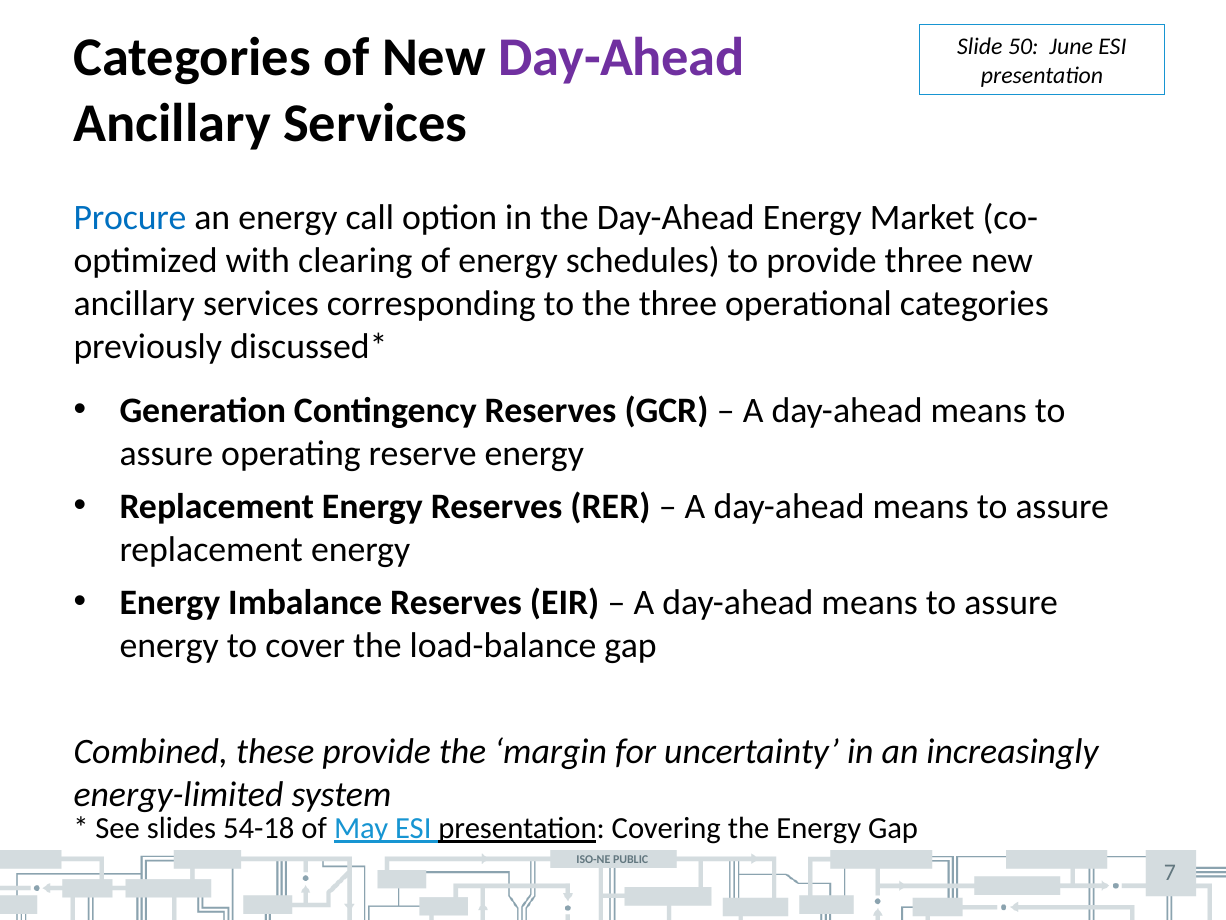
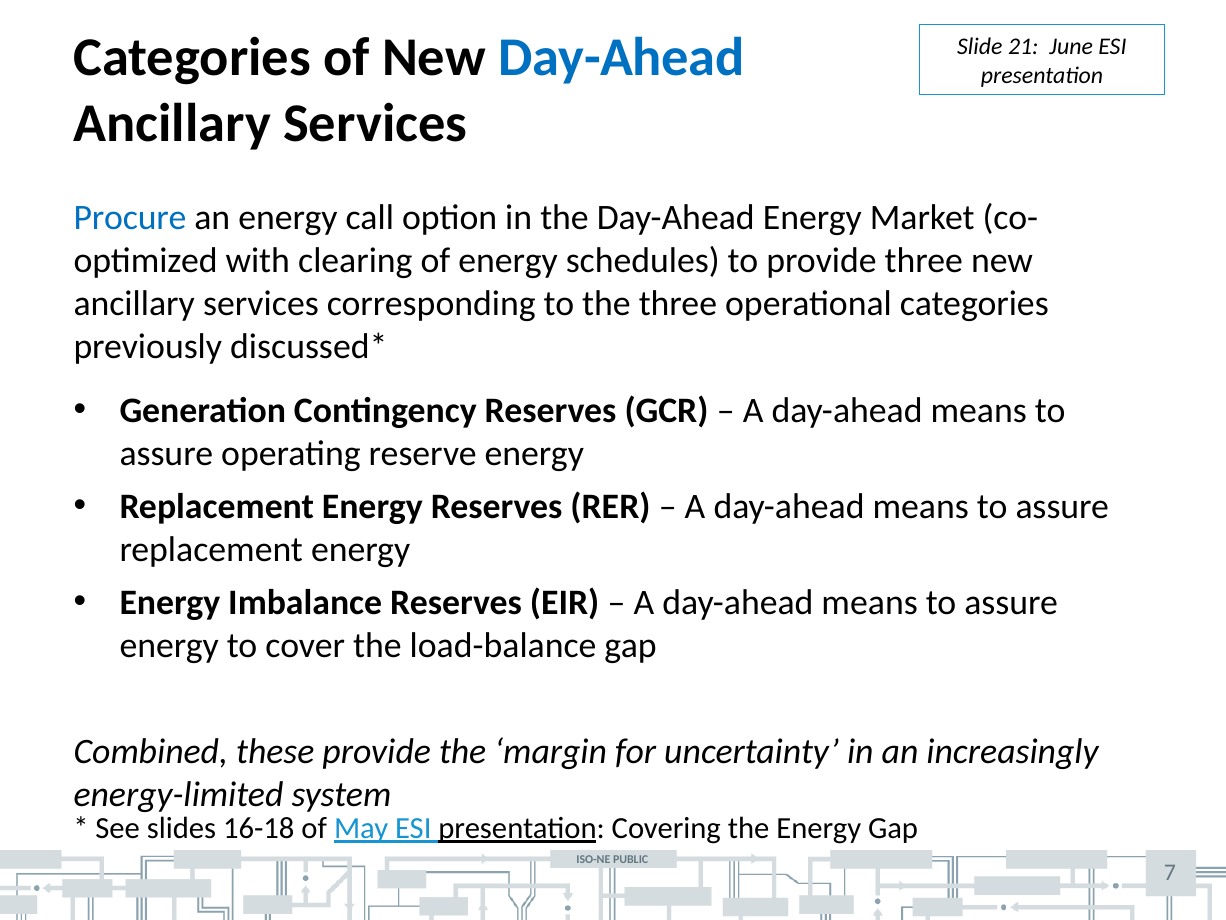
Day-Ahead colour: purple -> blue (621, 58)
50: 50 -> 21 (1023, 47)
54-18: 54-18 -> 16-18 (259, 828)
